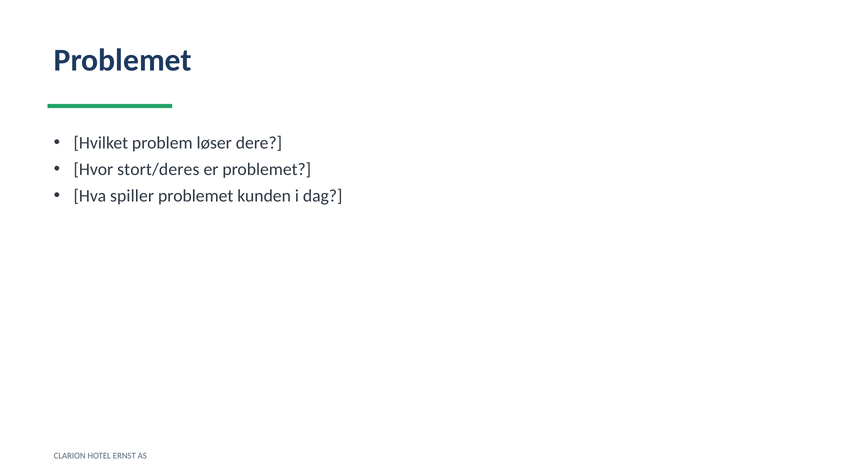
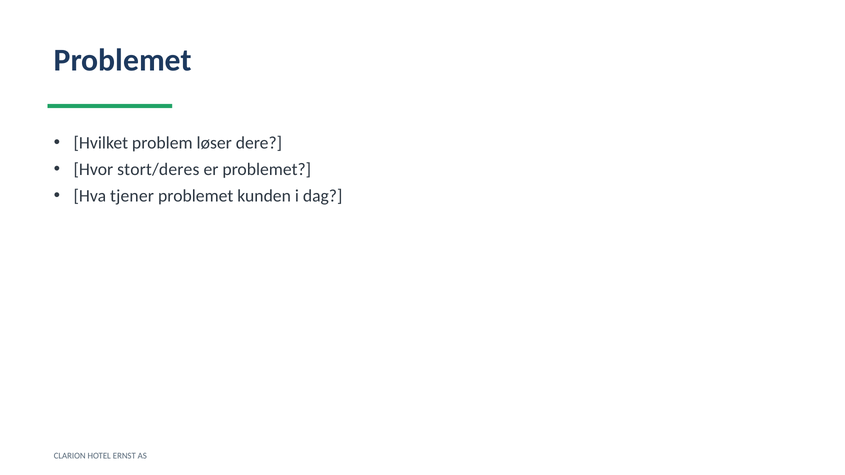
spiller: spiller -> tjener (132, 196)
